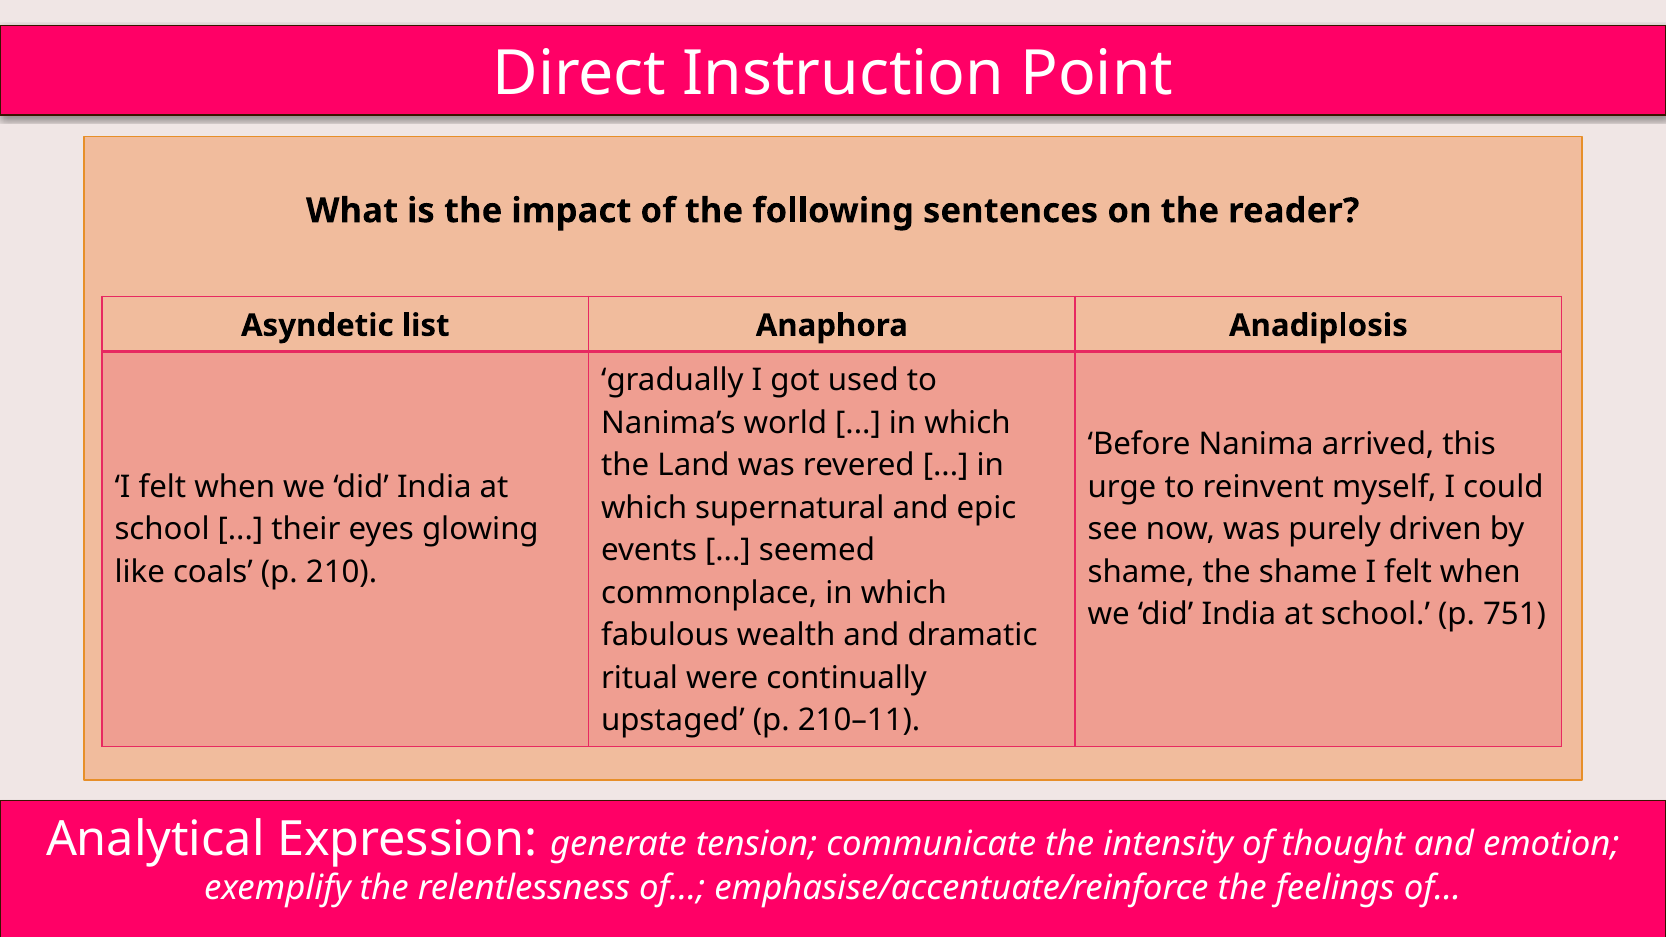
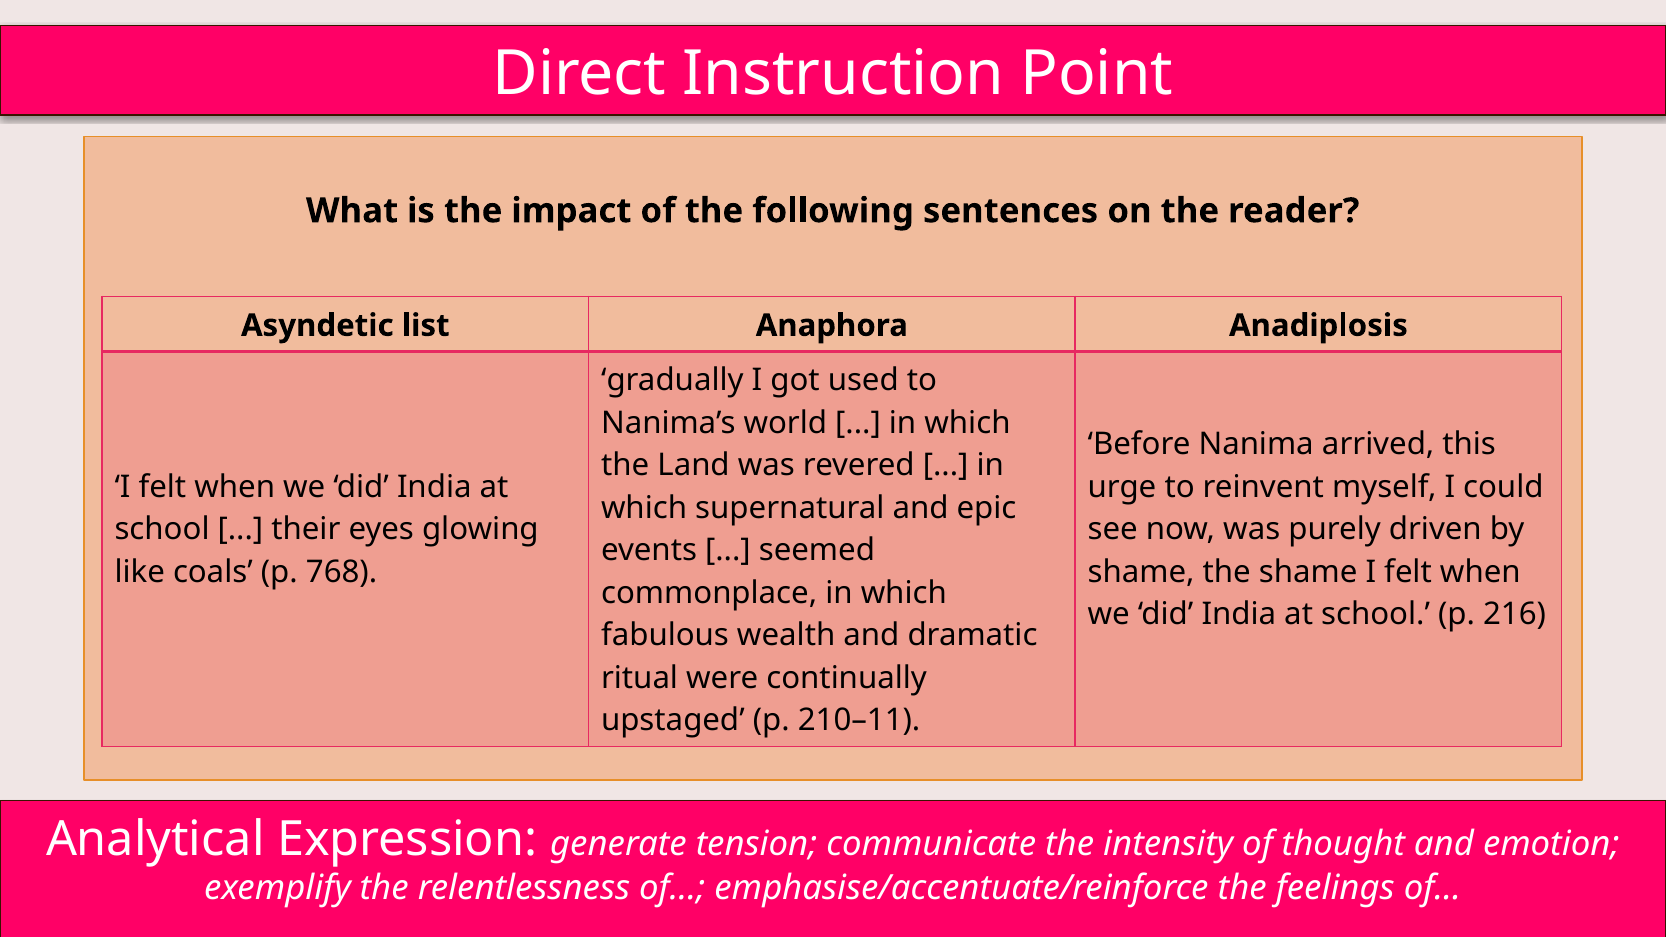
210: 210 -> 768 (342, 572)
751: 751 -> 216 (1515, 614)
